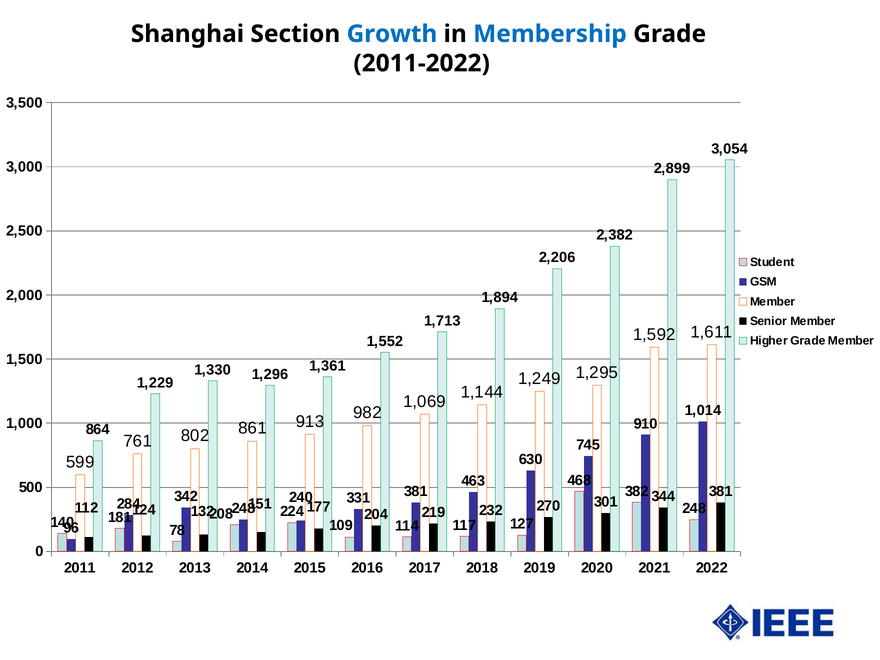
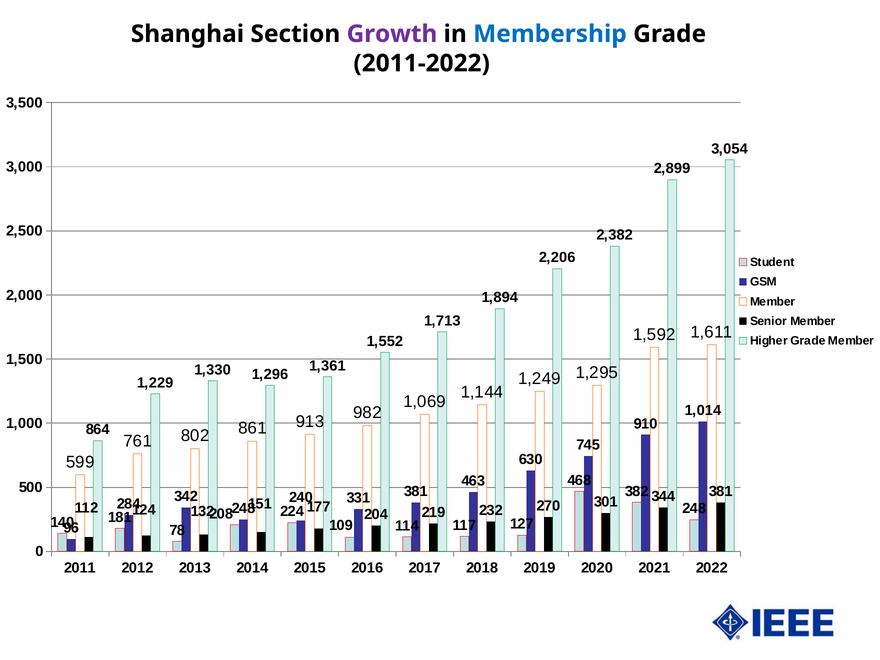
Growth colour: blue -> purple (392, 34)
